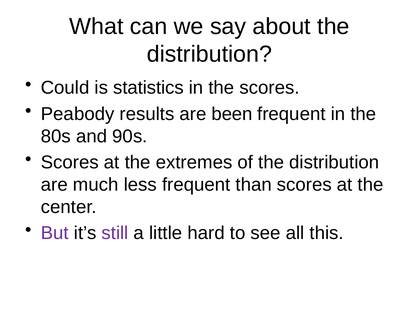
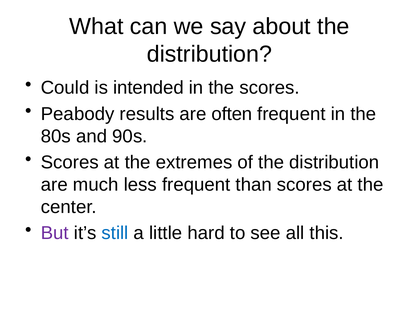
statistics: statistics -> intended (148, 88)
been: been -> often (232, 114)
still colour: purple -> blue (115, 233)
